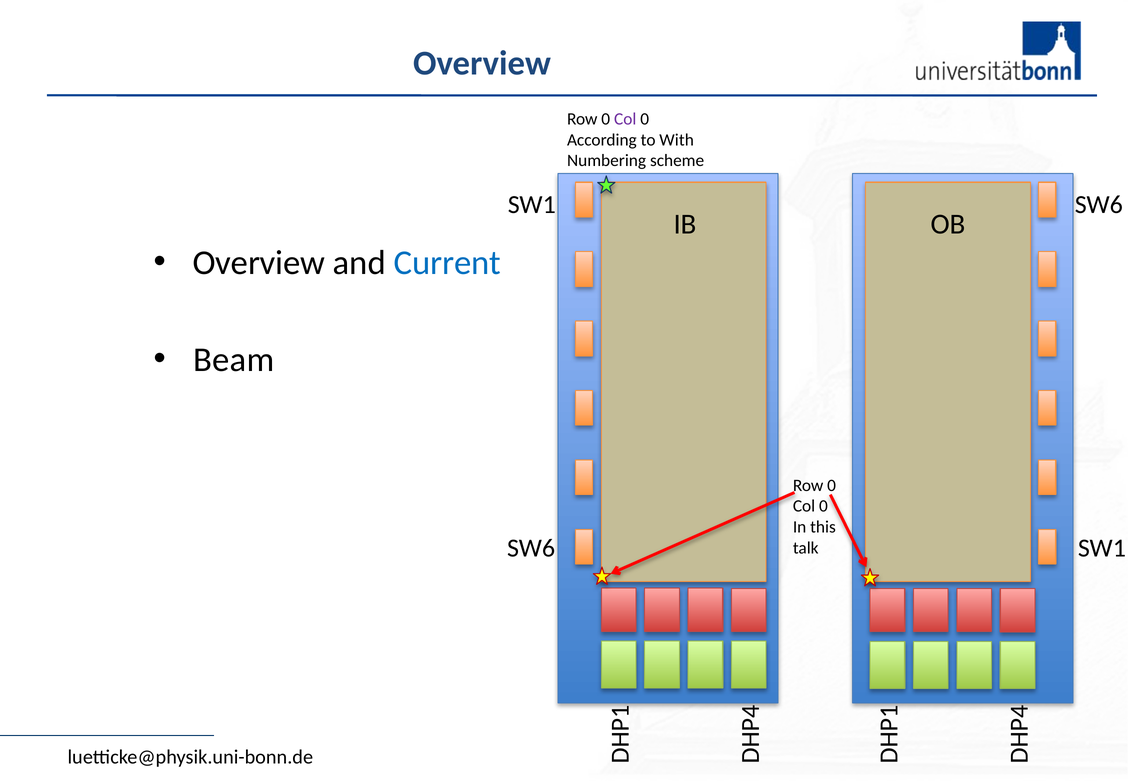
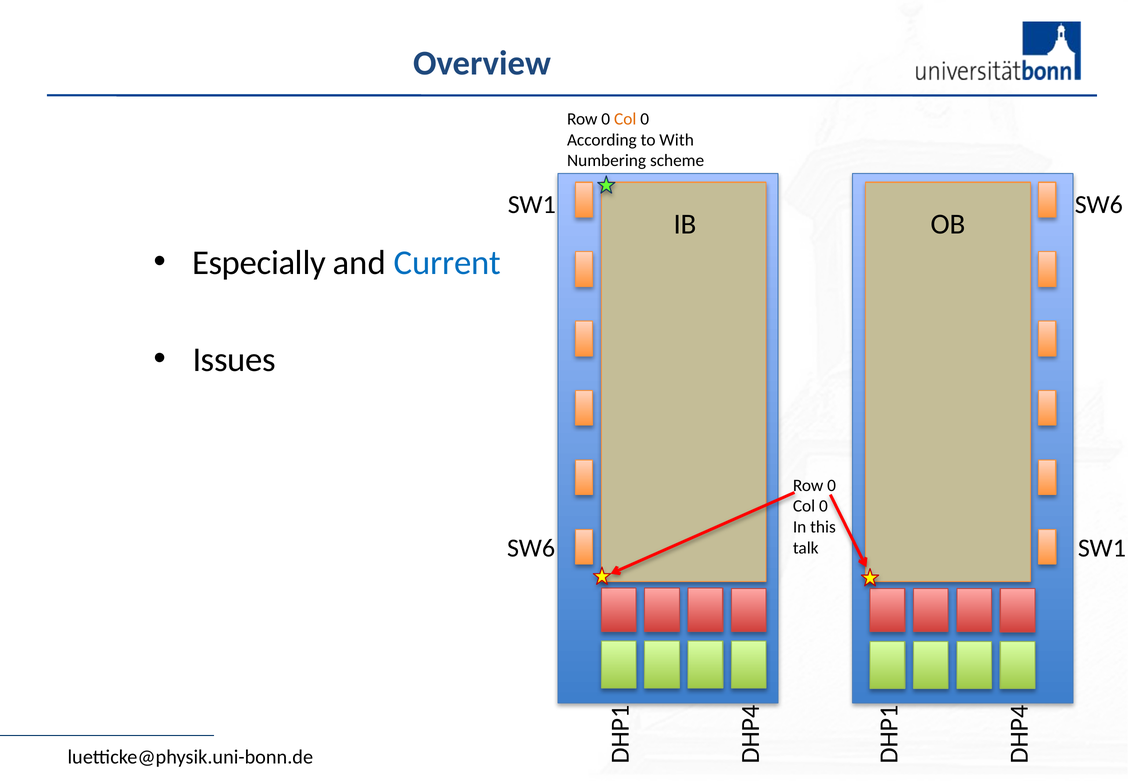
Col colour: purple -> orange (625, 119)
Overview: Overview -> Especially (259, 263)
Beam: Beam -> Issues (234, 360)
